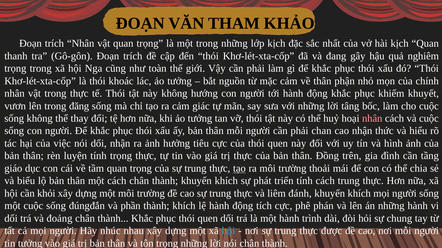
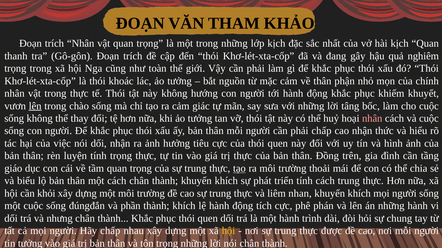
lên underline: none -> present (35, 106)
đăng: đăng -> chào (79, 106)
phải chan: chan -> chấp (322, 131)
đánh: đánh -> nhan (300, 194)
đoảng: đoảng -> nhưng (60, 219)
Hãy nhúc: nhúc -> chấp (110, 231)
hội colour: light blue -> yellow (229, 231)
